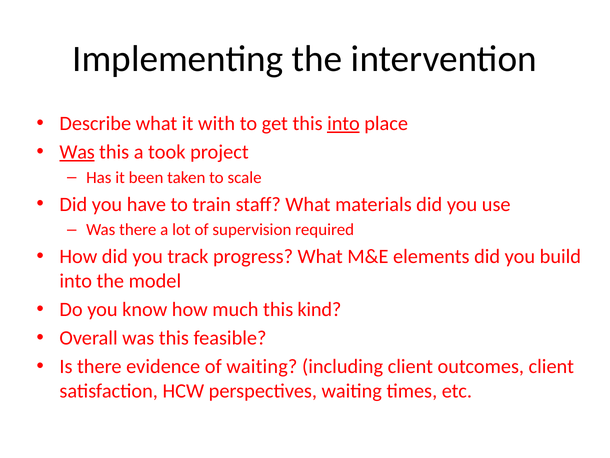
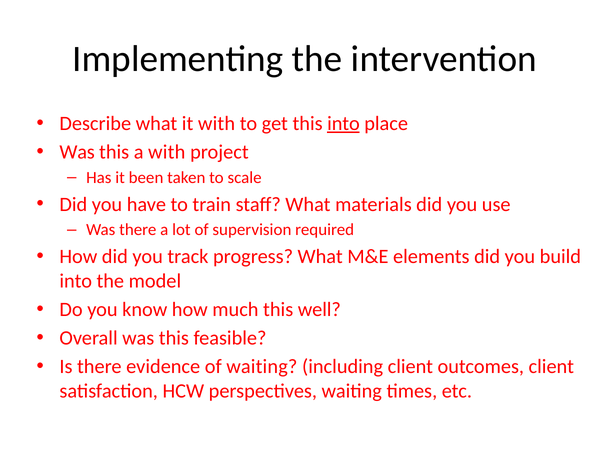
Was underline: present -> none (77, 152)
a took: took -> with (167, 152)
kind: kind -> well (319, 309)
